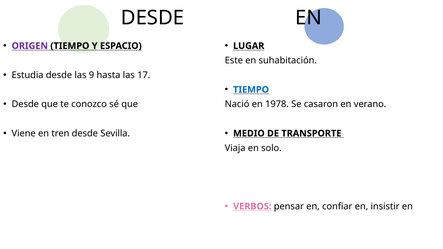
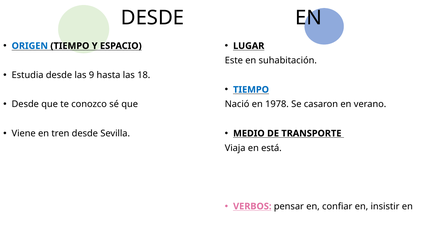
ORIGEN colour: purple -> blue (30, 46)
17: 17 -> 18 (144, 75)
solo: solo -> está (271, 148)
